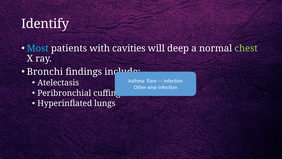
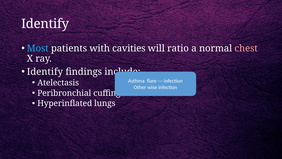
deep: deep -> ratio (178, 48)
chest colour: light green -> pink (246, 48)
Bronchi: Bronchi -> Identify (45, 72)
